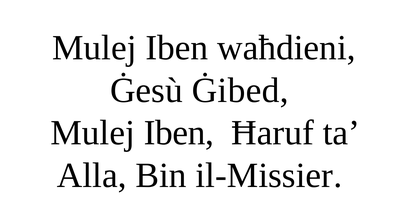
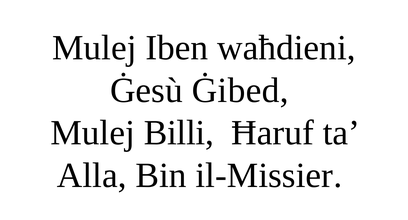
Iben: Iben -> Billi (179, 133)
